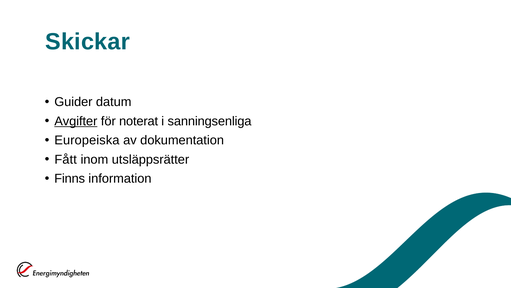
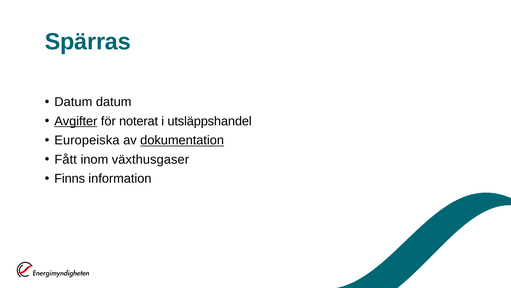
Skickar: Skickar -> Spärras (88, 42)
Guider: Guider -> Datum (73, 102)
sanningsenliga: sanningsenliga -> utsläppshandel (210, 121)
dokumentation underline: none -> present (182, 140)
utsläppsrätter: utsläppsrätter -> växthusgaser (150, 159)
